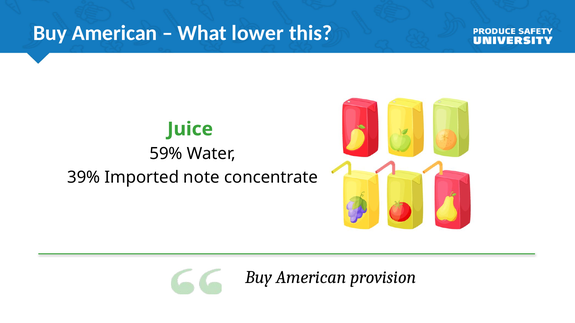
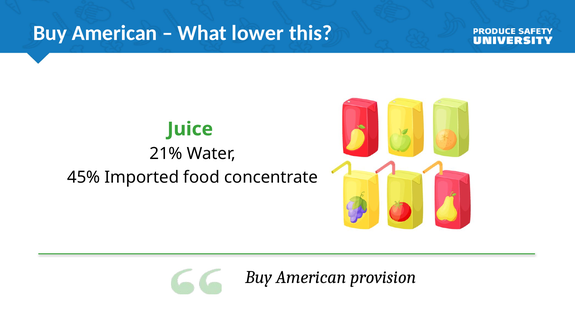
59%: 59% -> 21% (166, 154)
39%: 39% -> 45% (84, 177)
note: note -> food (202, 177)
